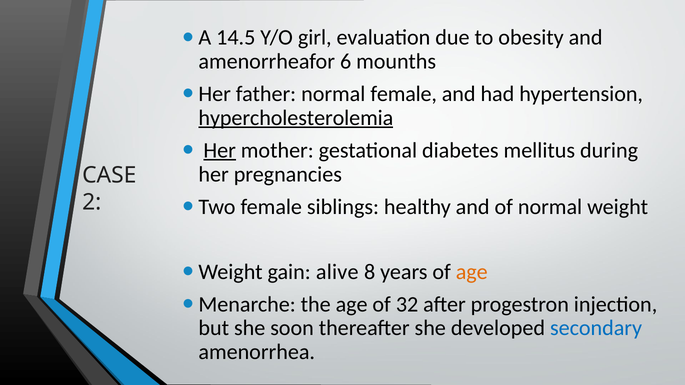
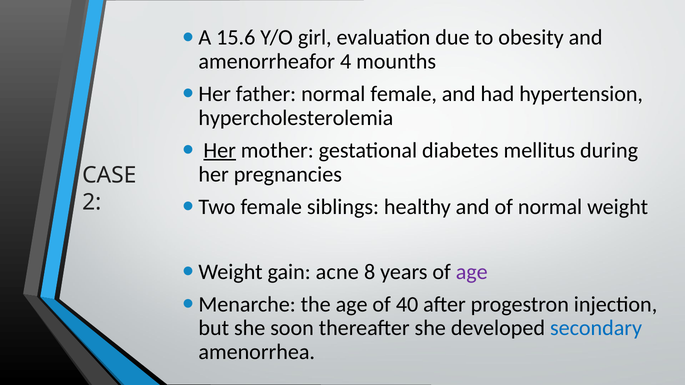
14.5: 14.5 -> 15.6 (236, 38)
6: 6 -> 4 (346, 62)
hypercholesterolemia underline: present -> none (296, 118)
alive: alive -> acne (337, 272)
age colour: orange -> purple (472, 272)
32: 32 -> 40 (407, 305)
